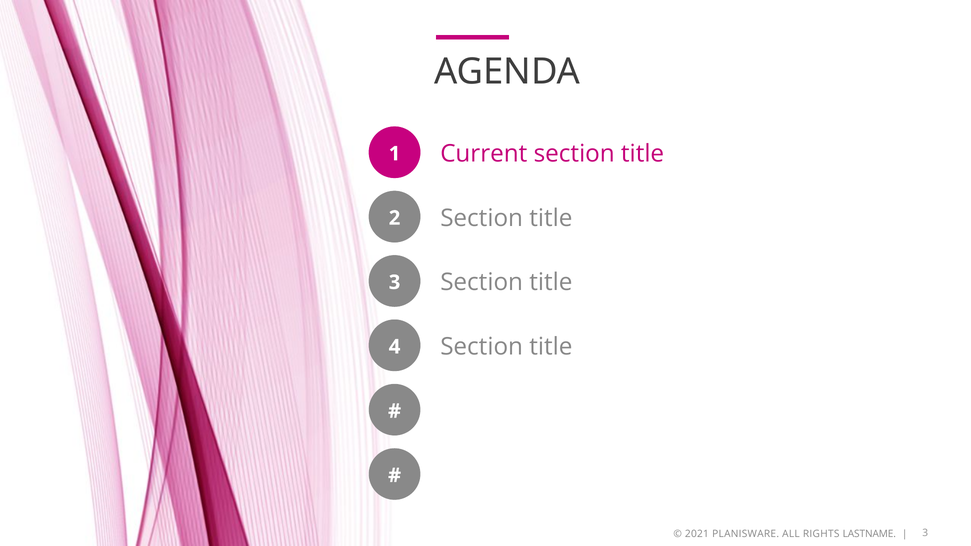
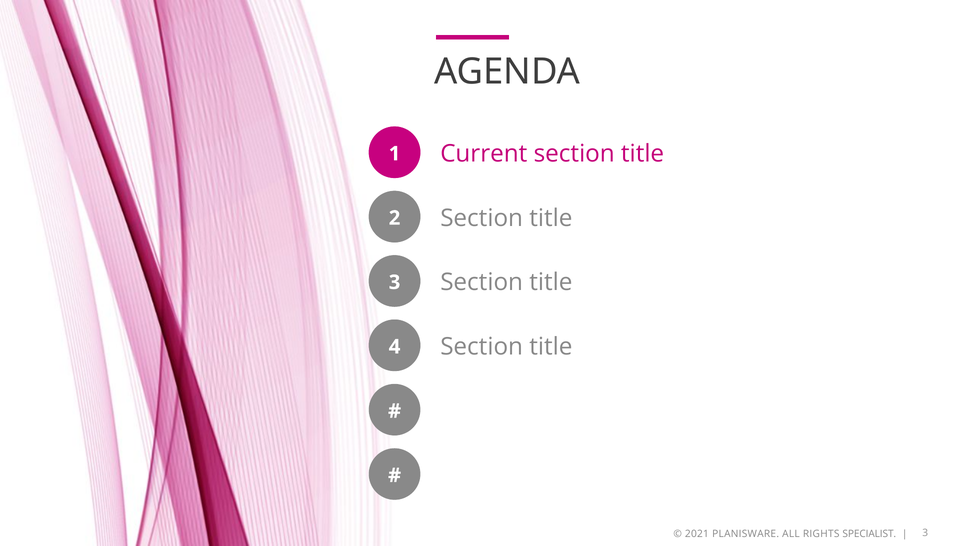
LASTNAME: LASTNAME -> SPECIALIST (869, 534)
